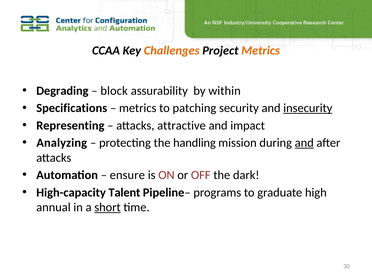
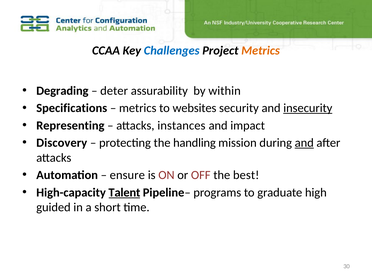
Challenges colour: orange -> blue (172, 50)
block: block -> deter (114, 91)
patching: patching -> websites (195, 108)
attractive: attractive -> instances (181, 125)
Analyzing: Analyzing -> Discovery (62, 143)
dark: dark -> best (246, 175)
Talent underline: none -> present (124, 192)
annual: annual -> guided (53, 207)
short underline: present -> none (108, 207)
